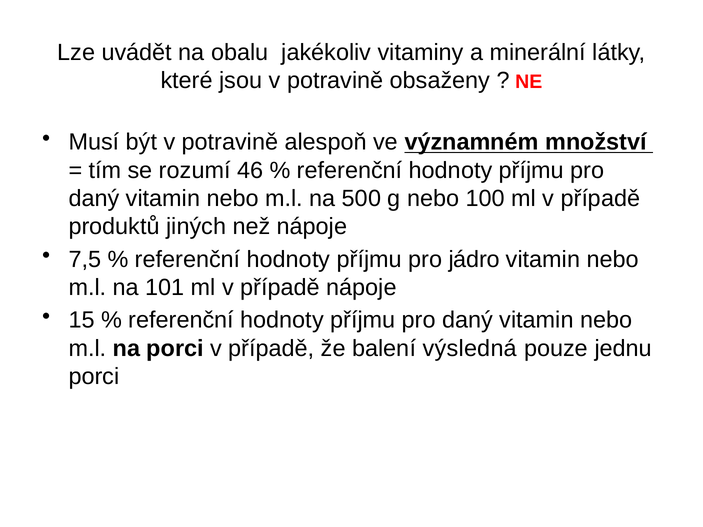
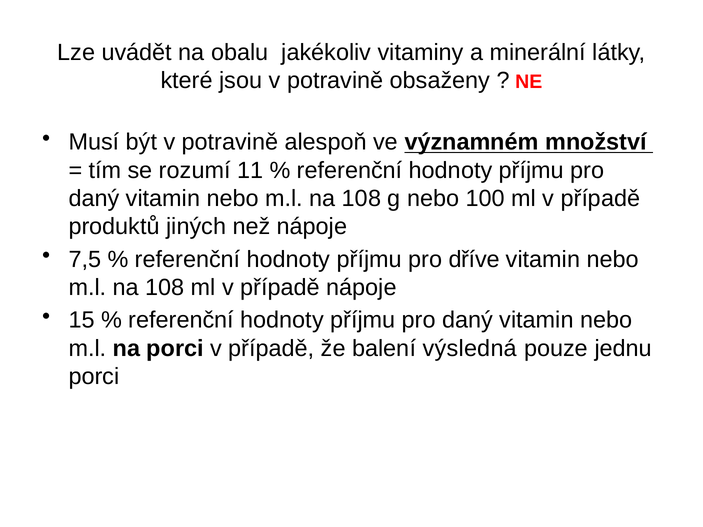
46: 46 -> 11 (250, 170)
500: 500 -> 108 (362, 198)
jádro: jádro -> dříve (474, 259)
101: 101 -> 108 (165, 288)
